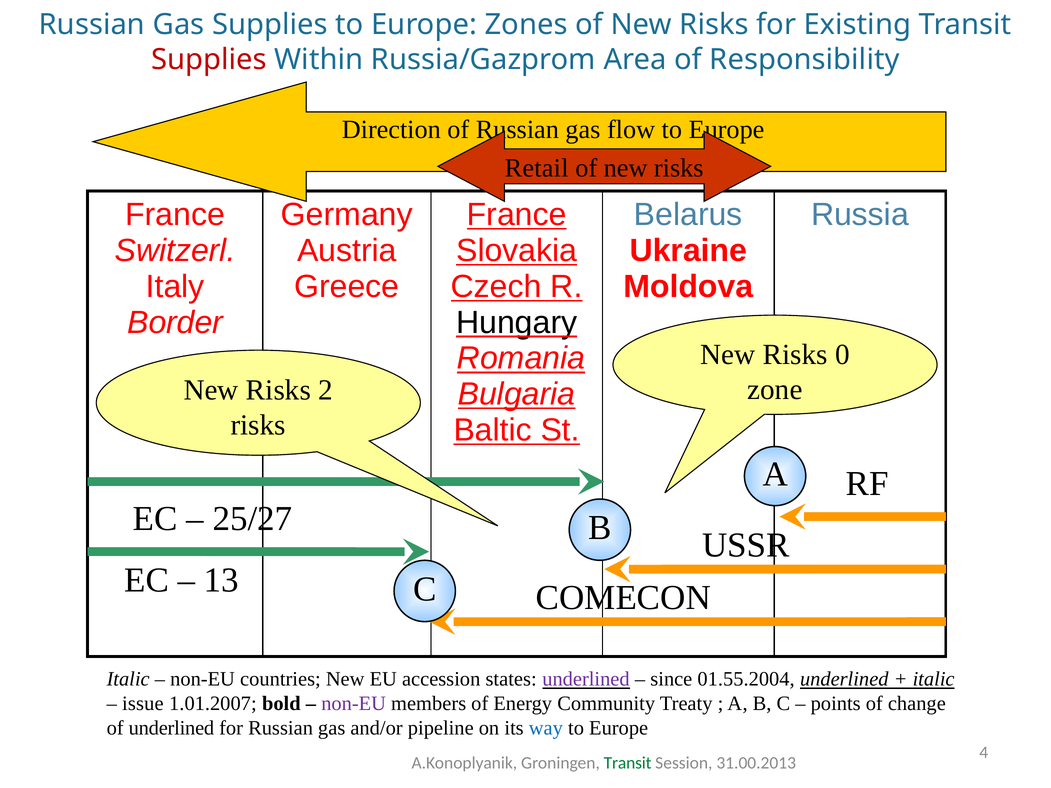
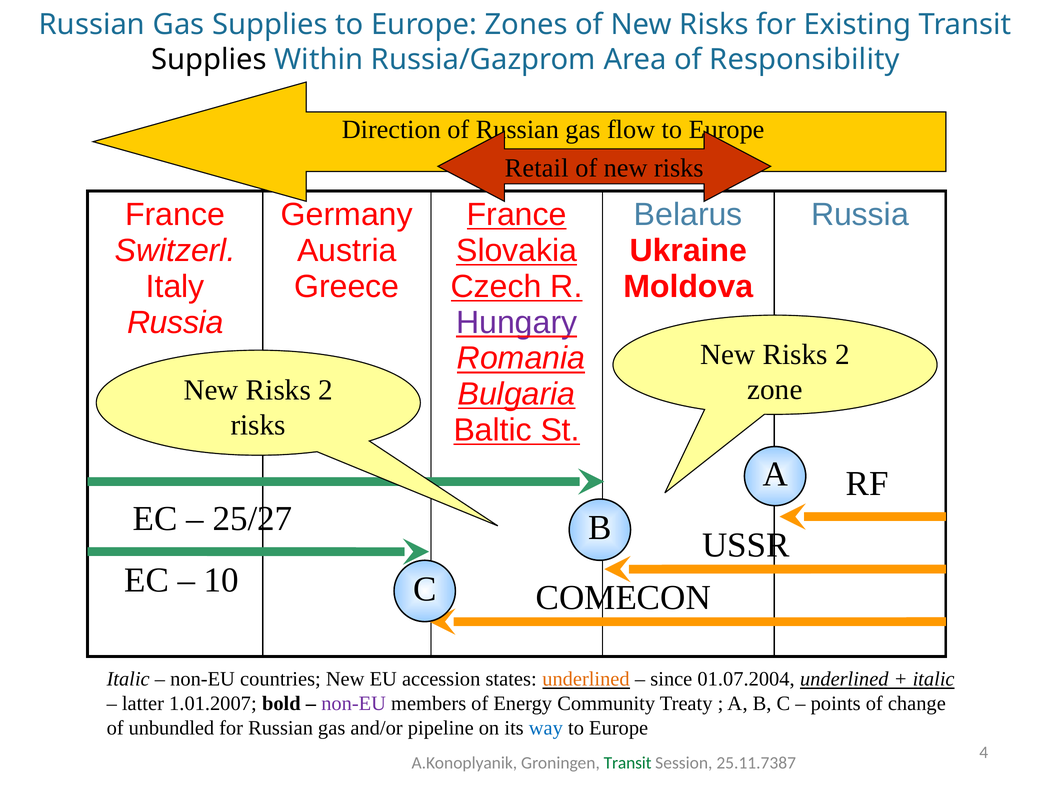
Supplies colour: red -> black (209, 60)
Border: Border -> Russia (175, 323)
Hungary colour: black -> purple (517, 323)
0: 0 -> 2 (842, 355)
13: 13 -> 10 (221, 580)
underlined colour: purple -> orange (586, 679)
01.55.2004: 01.55.2004 -> 01.07.2004 (746, 679)
issue: issue -> latter (143, 704)
of underlined: underlined -> unbundled (171, 728)
31.00.2013: 31.00.2013 -> 25.11.7387 (756, 763)
